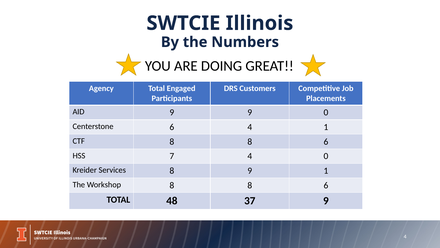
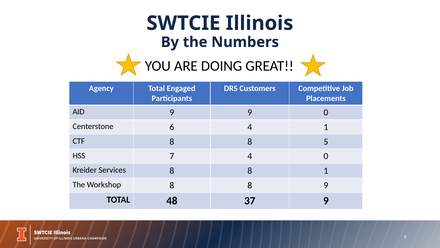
CTF 8 8 6: 6 -> 5 (326, 141)
Services 8 9: 9 -> 8 (250, 170)
Workshop 8 8 6: 6 -> 9 (326, 185)
